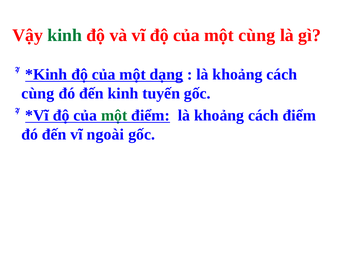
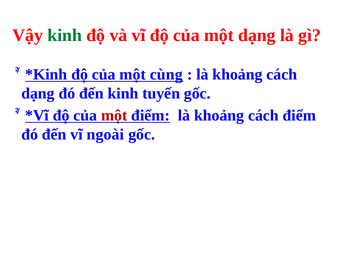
một cùng: cùng -> dạng (257, 35)
dạng: dạng -> cùng (166, 74)
cùng: cùng -> dạng (38, 93)
một colour: green -> red (114, 116)
